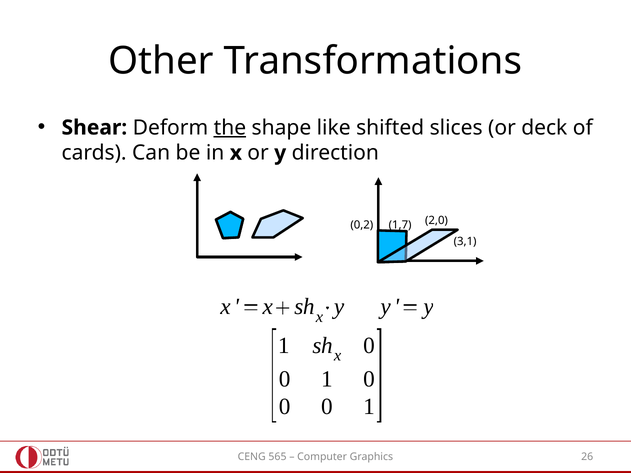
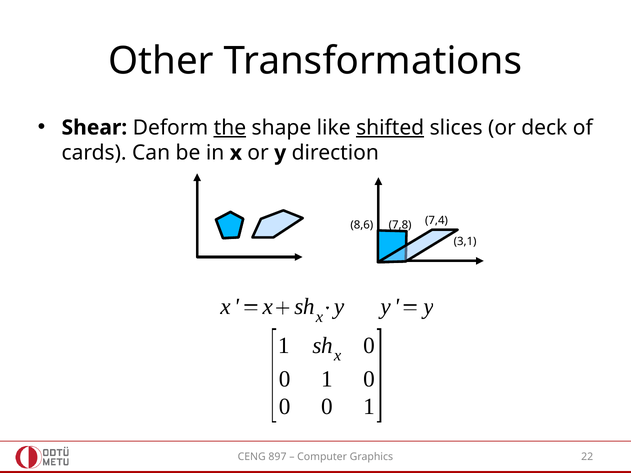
shifted underline: none -> present (390, 128)
2,0: 2,0 -> 7,4 (437, 221)
0,2: 0,2 -> 8,6 (362, 225)
1,7: 1,7 -> 7,8 (400, 225)
565: 565 -> 897 (277, 457)
26: 26 -> 22 (587, 457)
